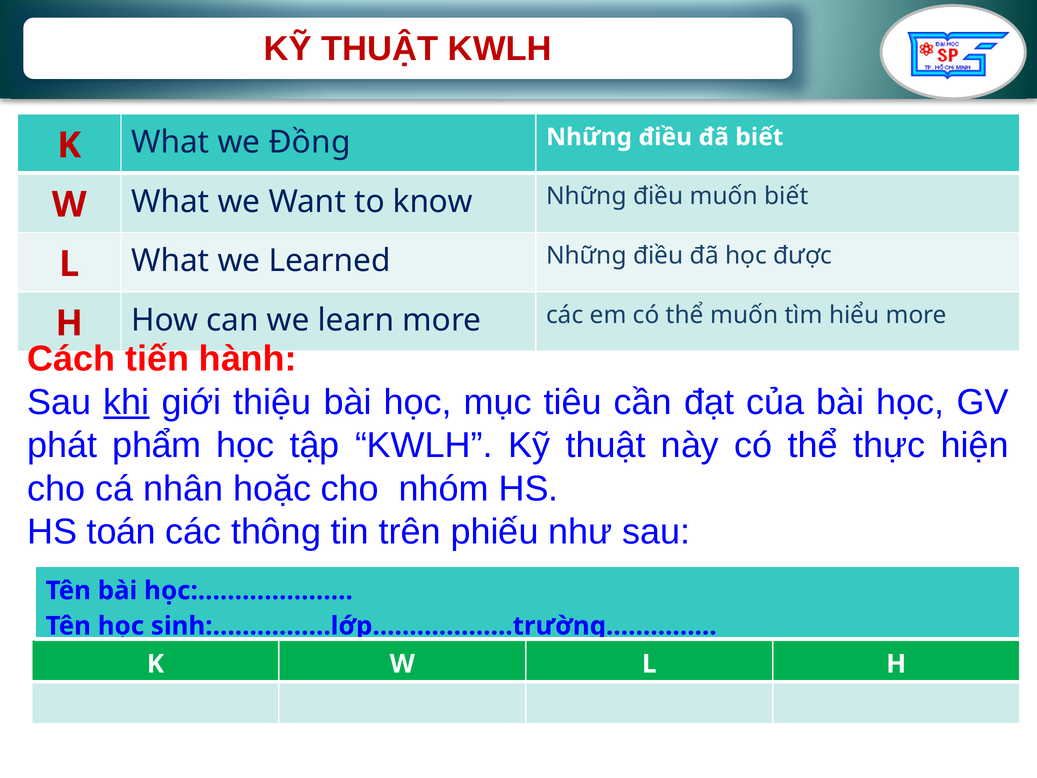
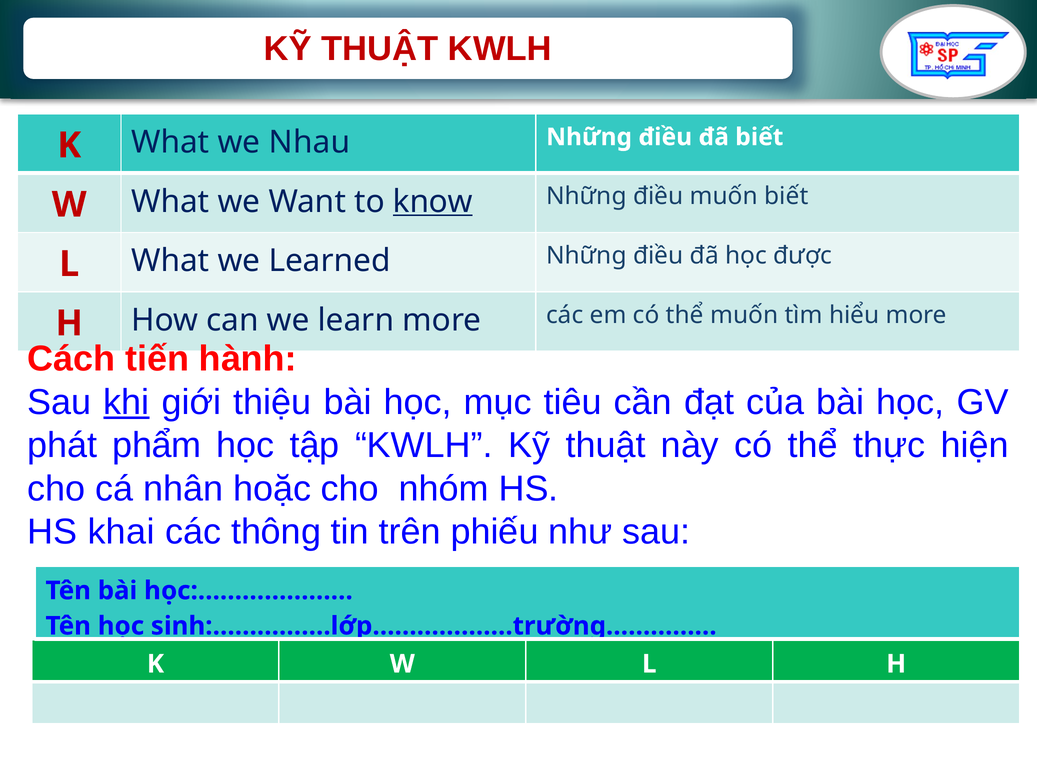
Đồng: Đồng -> Nhau (310, 142)
know underline: none -> present (433, 202)
toán: toán -> khai (121, 532)
